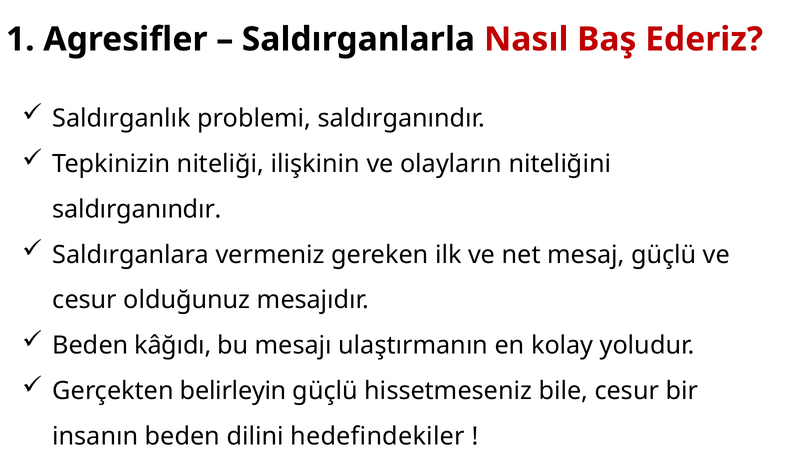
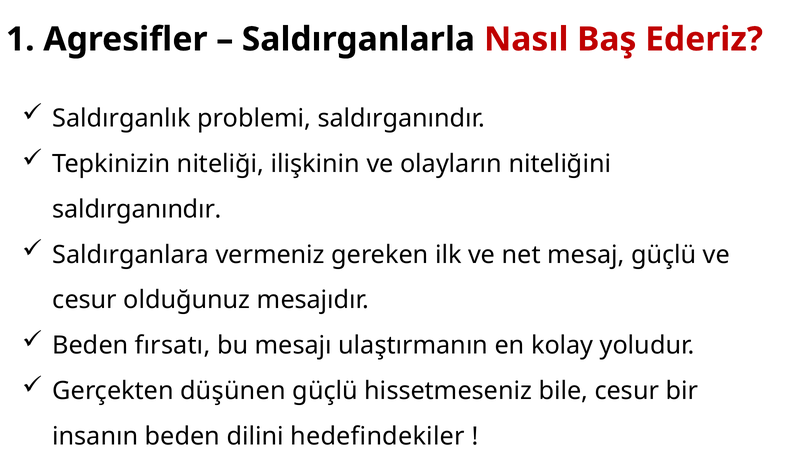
kâğıdı: kâğıdı -> fırsatı (173, 346)
belirleyin: belirleyin -> düşünen (233, 391)
